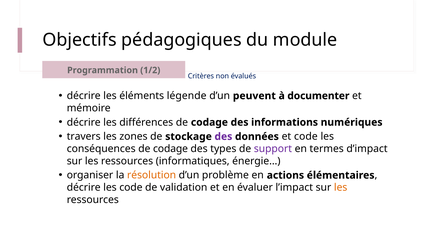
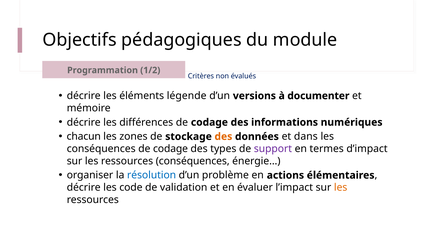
peuvent: peuvent -> versions (254, 96)
travers: travers -> chacun (84, 136)
des colour: purple -> orange (223, 136)
et code: code -> dans (306, 136)
ressources informatiques: informatiques -> conséquences (193, 161)
résolution colour: orange -> blue (152, 175)
